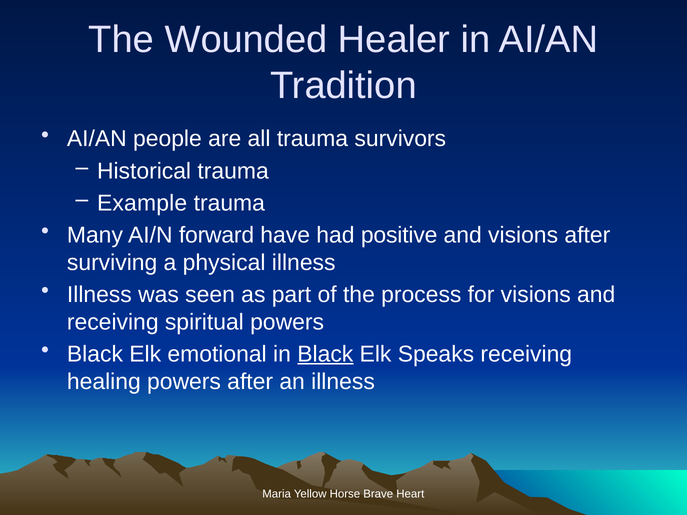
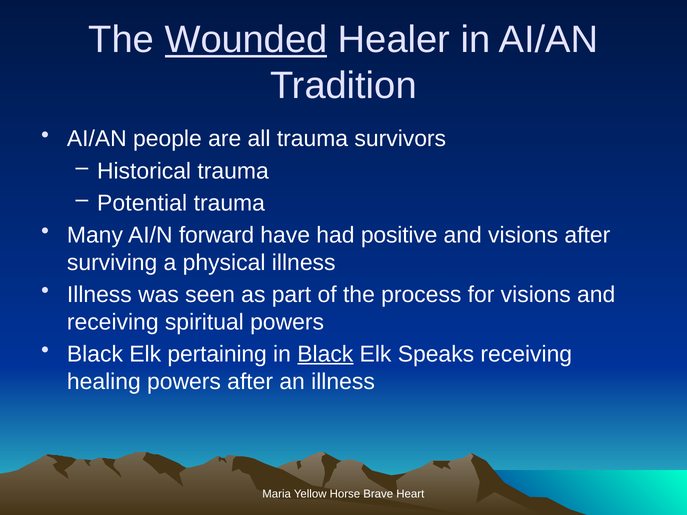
Wounded underline: none -> present (246, 40)
Example: Example -> Potential (142, 203)
emotional: emotional -> pertaining (217, 354)
